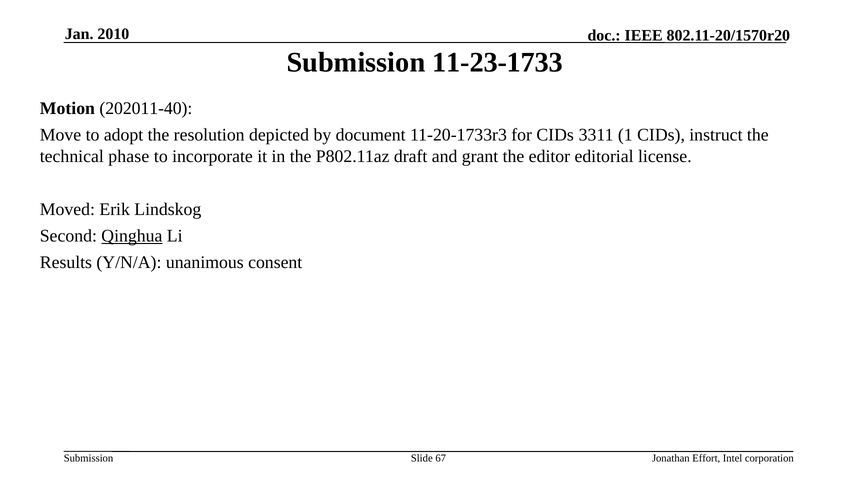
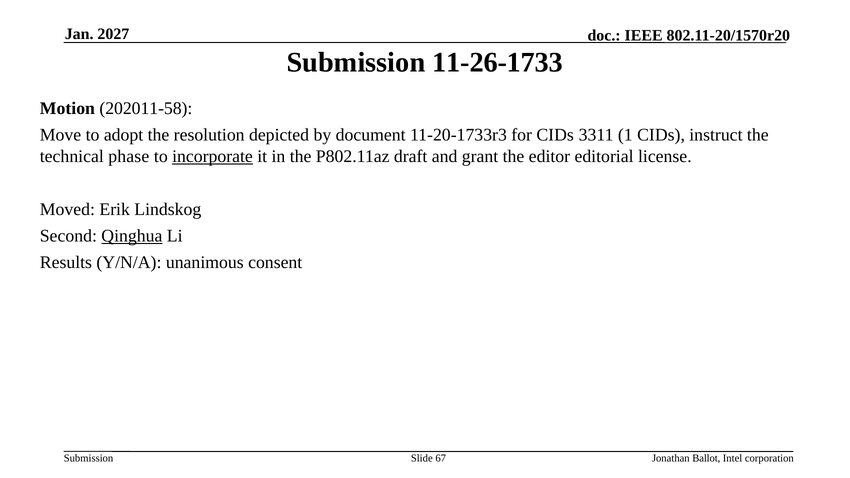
2010: 2010 -> 2027 (113, 34)
11-23-1733: 11-23-1733 -> 11-26-1733 (498, 63)
202011-40: 202011-40 -> 202011-58 (146, 109)
incorporate underline: none -> present (212, 156)
Effort: Effort -> Ballot (706, 459)
